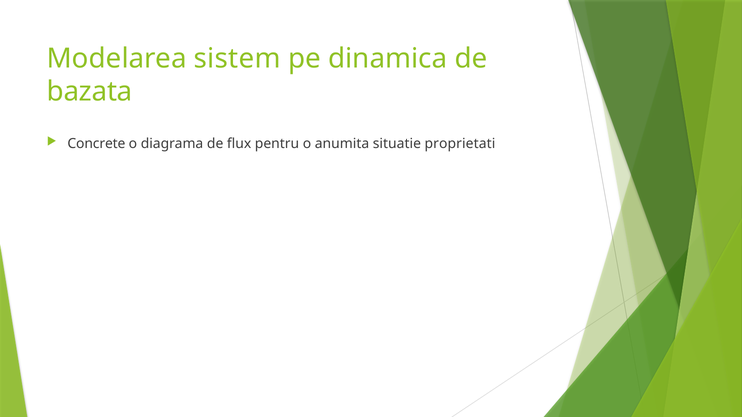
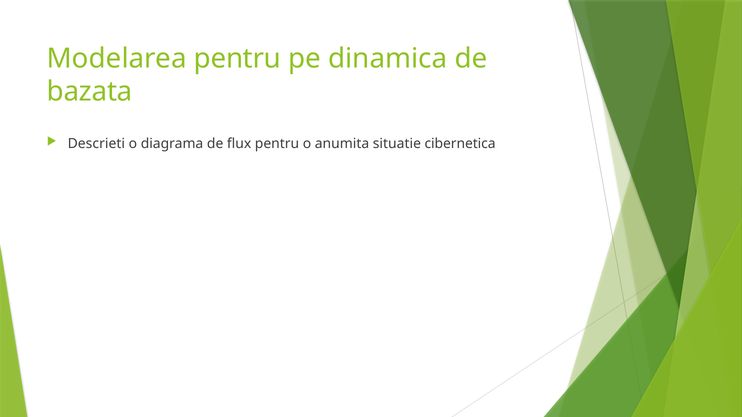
Modelarea sistem: sistem -> pentru (237, 59)
Concrete: Concrete -> Descrieti (96, 144)
proprietati: proprietati -> cibernetica (460, 144)
